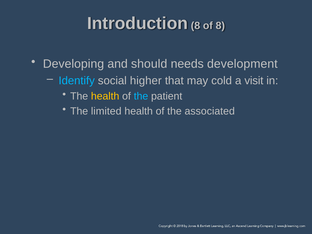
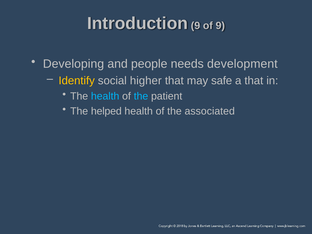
Introduction 8: 8 -> 9 (195, 26)
of 8: 8 -> 9 (220, 26)
should: should -> people (149, 64)
Identify colour: light blue -> yellow (77, 81)
cold: cold -> safe (222, 81)
a visit: visit -> that (254, 81)
health colour: yellow -> light blue (105, 96)
limited: limited -> helped (106, 111)
